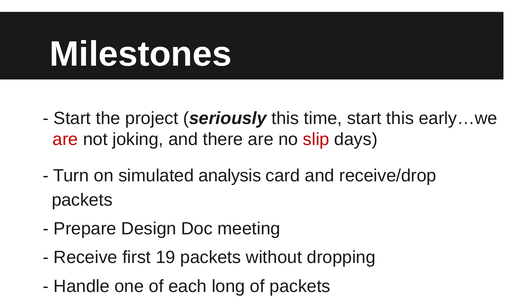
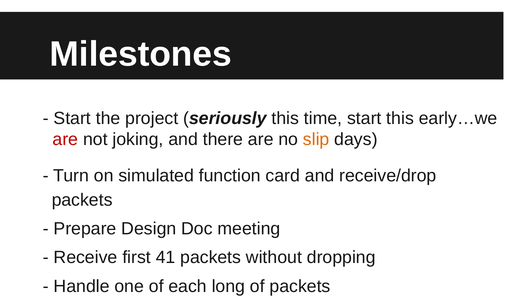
slip colour: red -> orange (316, 139)
analysis: analysis -> function (230, 176)
19: 19 -> 41 (166, 258)
